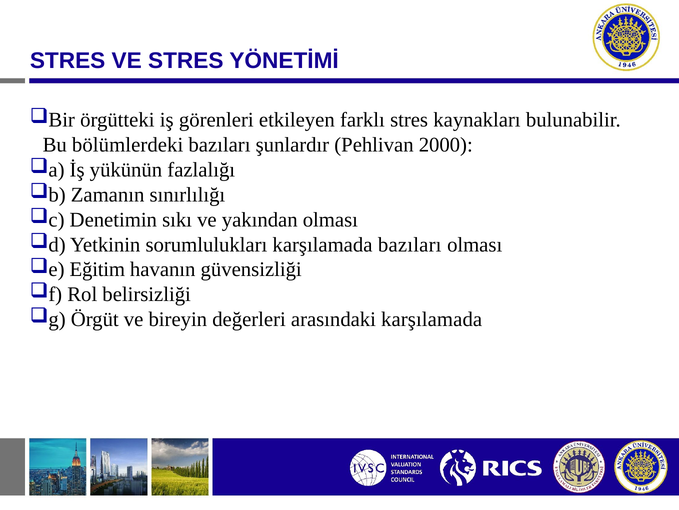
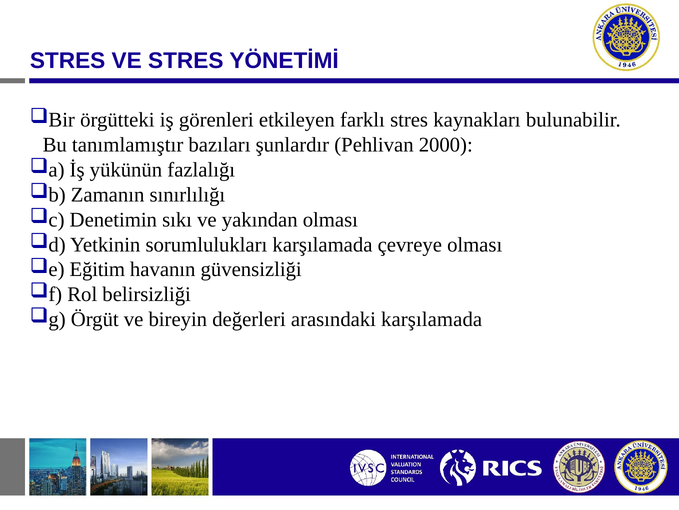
bölümlerdeki: bölümlerdeki -> tanımlamıştır (128, 145)
karşılamada bazıları: bazıları -> çevreye (410, 244)
